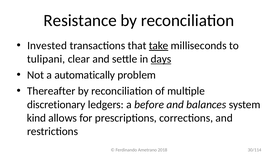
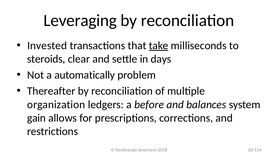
Resistance: Resistance -> Leveraging (80, 20)
tulipani: tulipani -> steroids (46, 59)
days underline: present -> none (161, 59)
discretionary: discretionary -> organization (56, 104)
kind: kind -> gain (36, 118)
